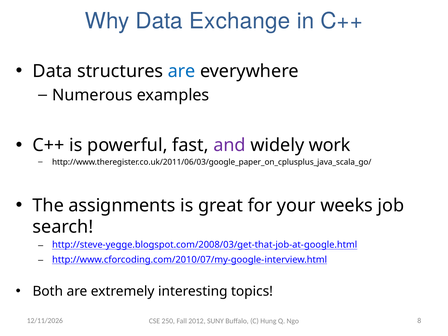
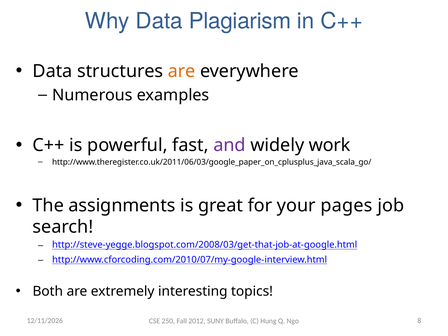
Exchange: Exchange -> Plagiarism (240, 21)
are colour: blue -> orange (182, 71)
weeks: weeks -> pages (347, 205)
